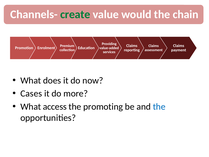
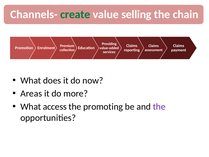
would: would -> selling (136, 14)
Cases: Cases -> Areas (31, 93)
the colour: blue -> purple (159, 106)
